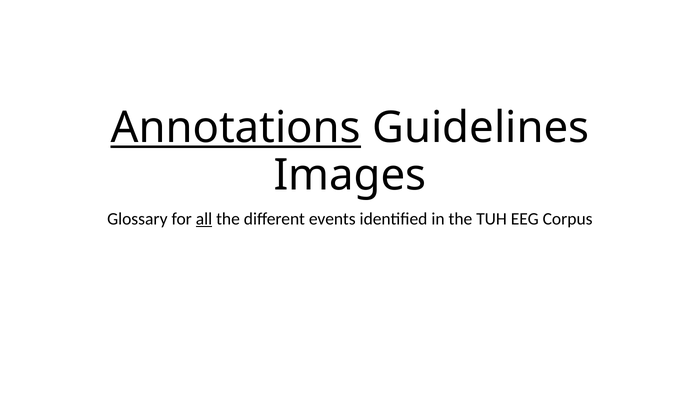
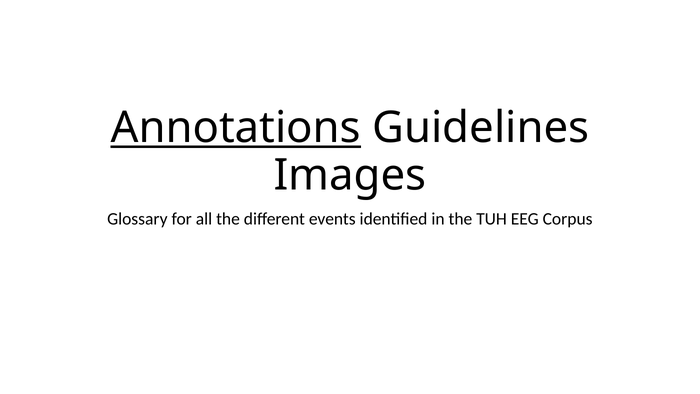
all underline: present -> none (204, 219)
